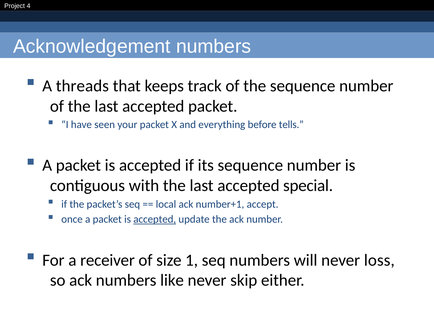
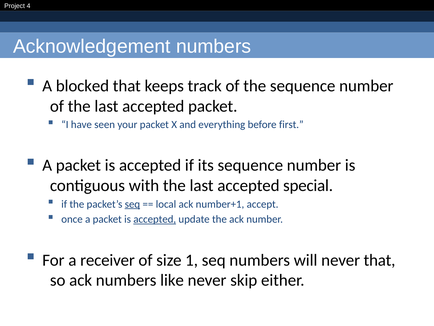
threads: threads -> blocked (82, 86)
tells: tells -> first (291, 124)
seq underline: none -> present (132, 204)
never loss: loss -> that (380, 260)
